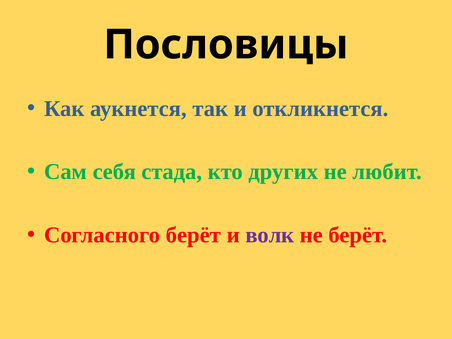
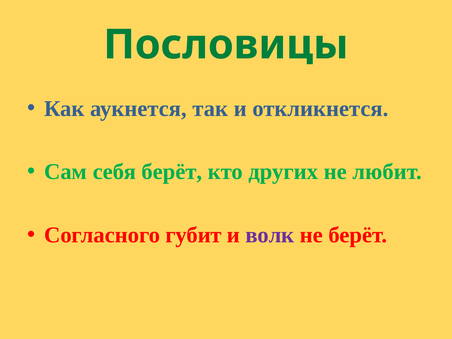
Пословицы colour: black -> green (226, 45)
себя стада: стада -> берёт (172, 172)
Согласного берёт: берёт -> губит (194, 235)
